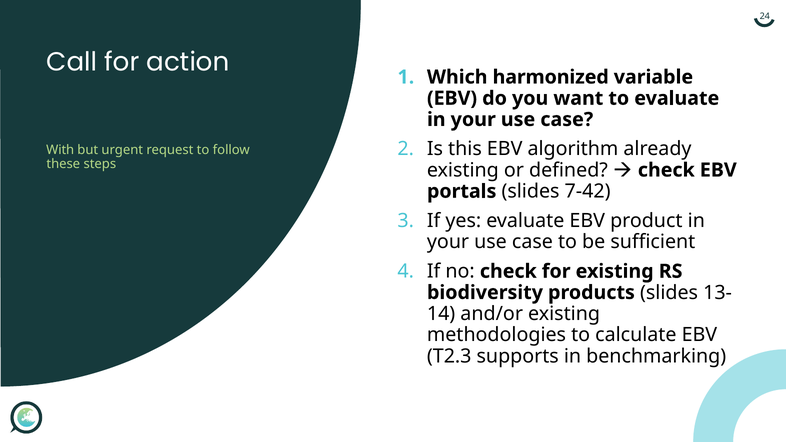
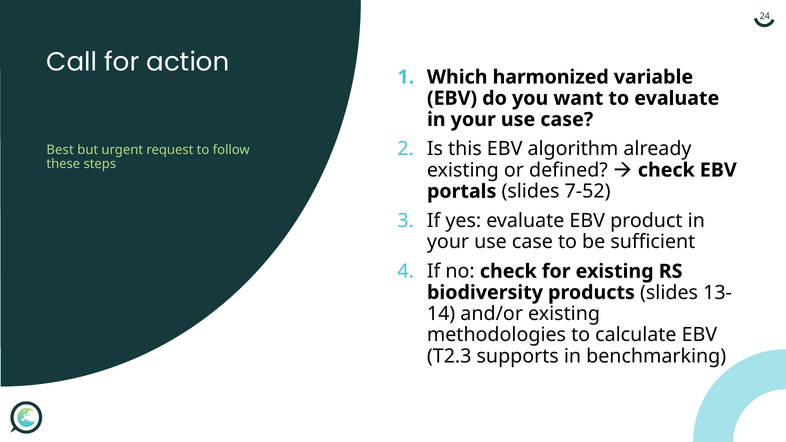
With: With -> Best (60, 150)
7-42: 7-42 -> 7-52 (588, 191)
